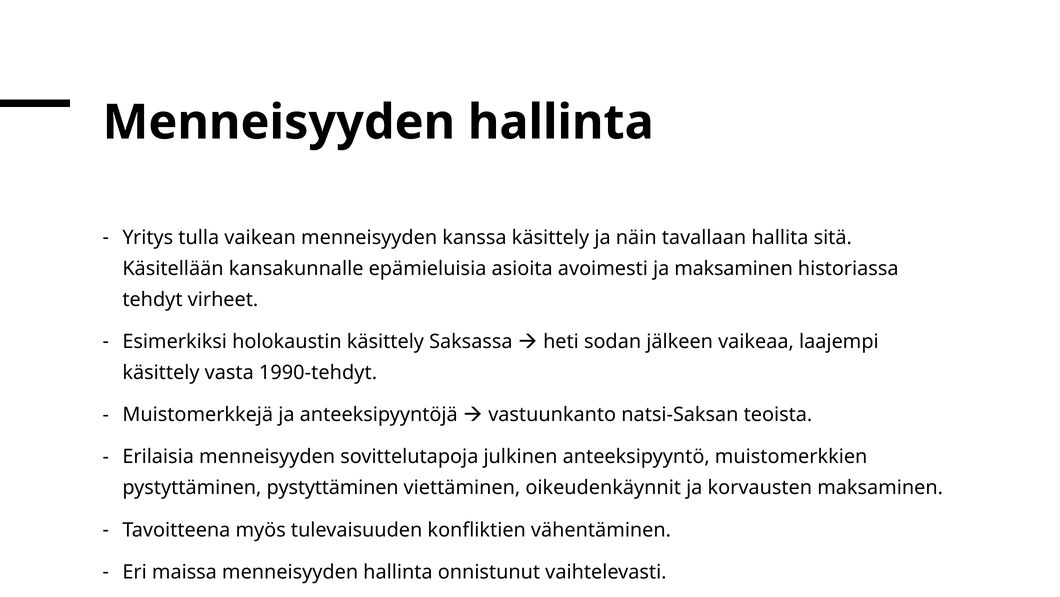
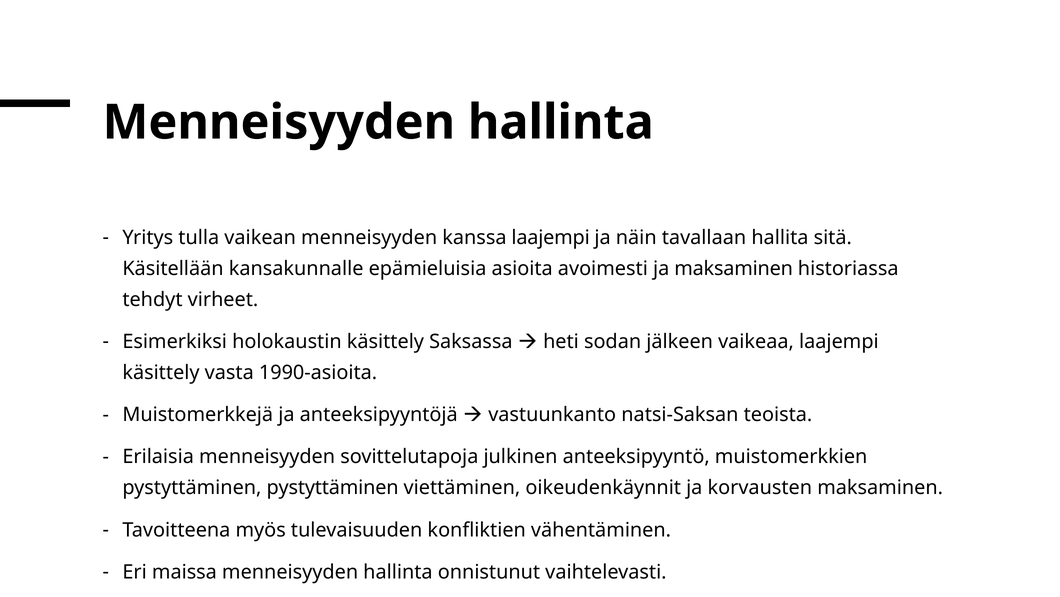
kanssa käsittely: käsittely -> laajempi (551, 237)
1990-tehdyt: 1990-tehdyt -> 1990-asioita (318, 372)
